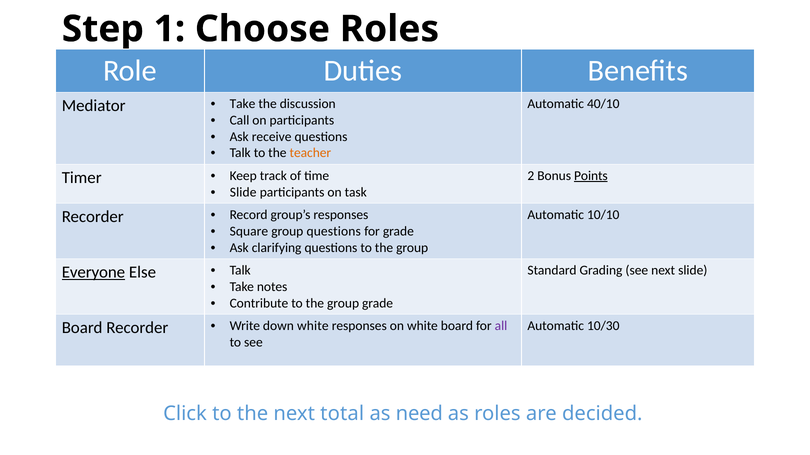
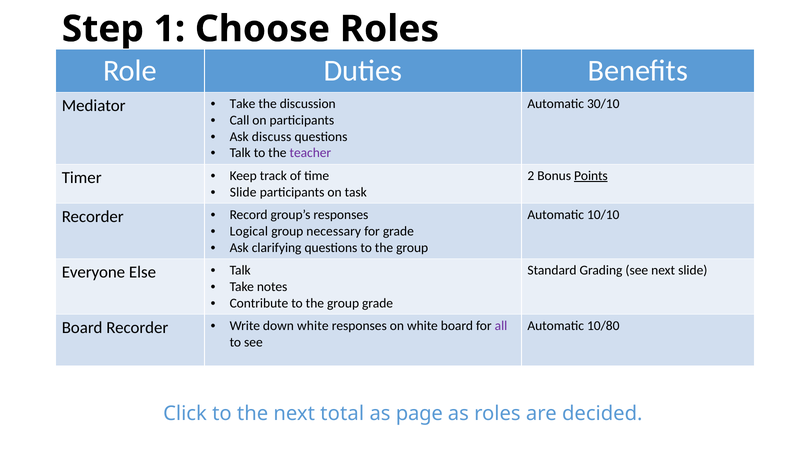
40/10: 40/10 -> 30/10 (603, 104)
receive: receive -> discuss (272, 137)
teacher colour: orange -> purple (310, 153)
Square: Square -> Logical (249, 231)
group questions: questions -> necessary (334, 231)
Everyone underline: present -> none (93, 273)
10/30: 10/30 -> 10/80 (603, 326)
need: need -> page (419, 414)
